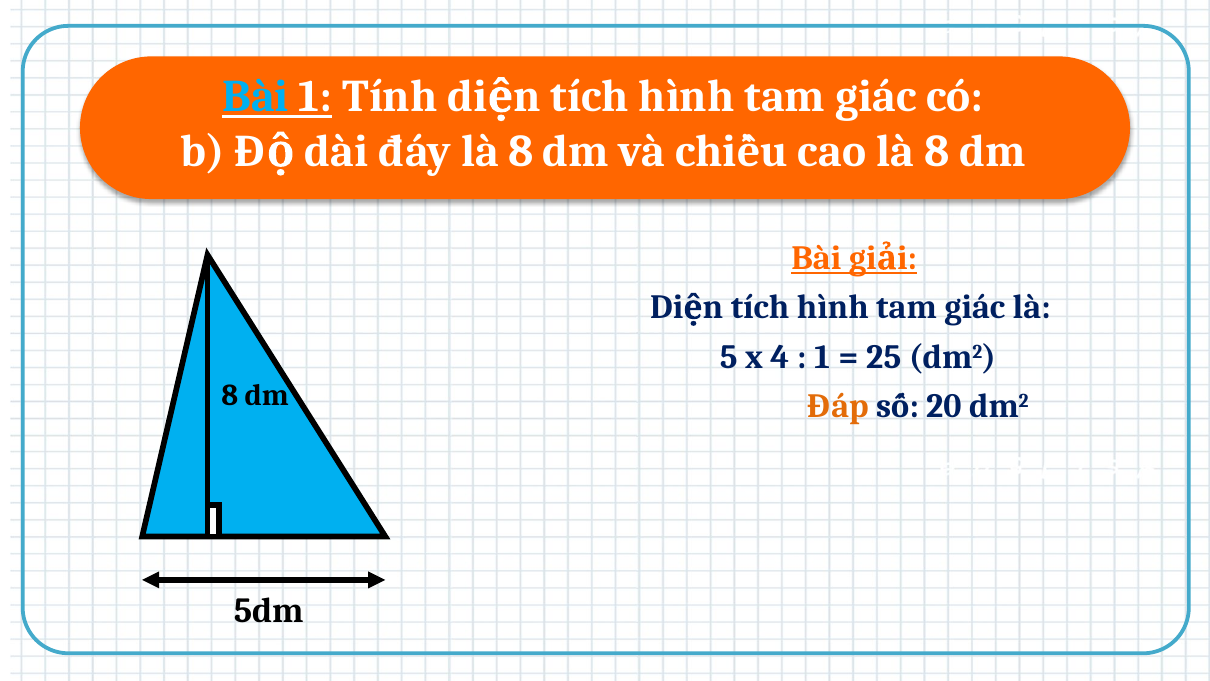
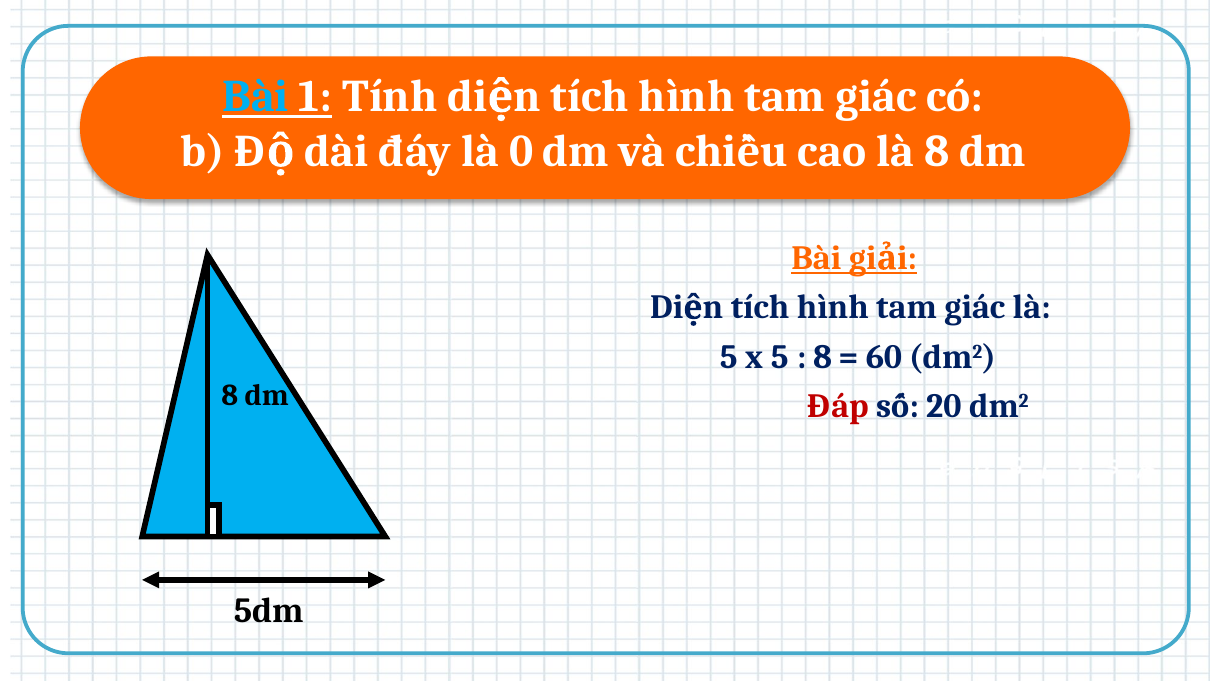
đáy là 8: 8 -> 0 (521, 151)
x 4: 4 -> 5 (780, 357)
1: 1 -> 8 (823, 357)
25: 25 -> 60 (884, 357)
Đáp colour: orange -> red (838, 406)
